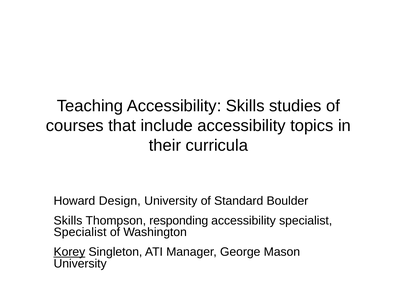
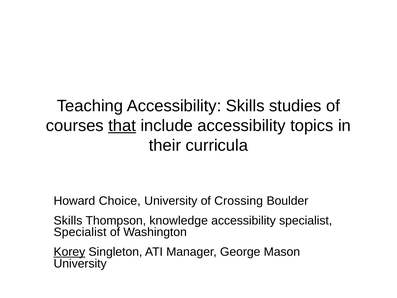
that underline: none -> present (122, 126)
Design: Design -> Choice (120, 201)
Standard: Standard -> Crossing (239, 201)
responding: responding -> knowledge (179, 220)
